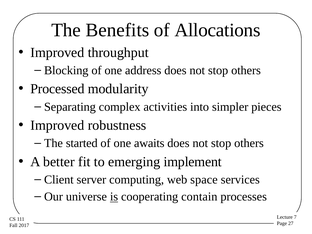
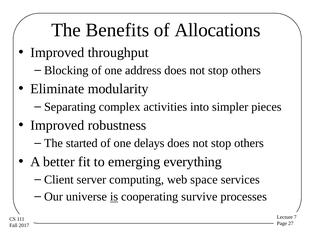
Processed: Processed -> Eliminate (57, 89)
awaits: awaits -> delays (149, 143)
implement: implement -> everything (193, 162)
contain: contain -> survive (199, 197)
